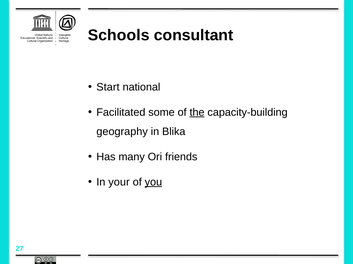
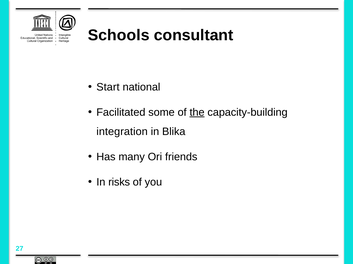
geography: geography -> integration (122, 132)
your: your -> risks (119, 183)
you underline: present -> none (153, 183)
